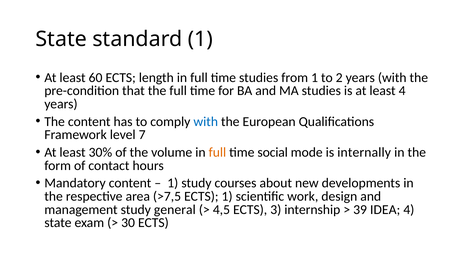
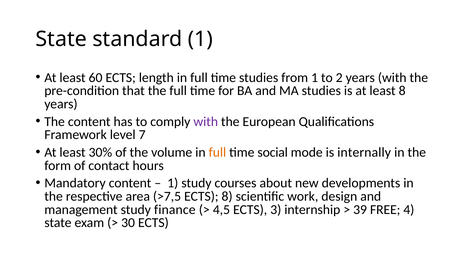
least 4: 4 -> 8 (402, 91)
with colour: blue -> purple (206, 122)
ECTS 1: 1 -> 8 (227, 197)
general: general -> finance (175, 210)
IDEA: IDEA -> FREE (385, 210)
